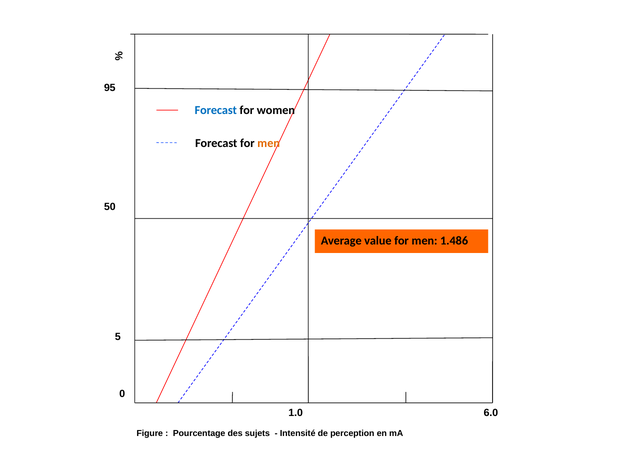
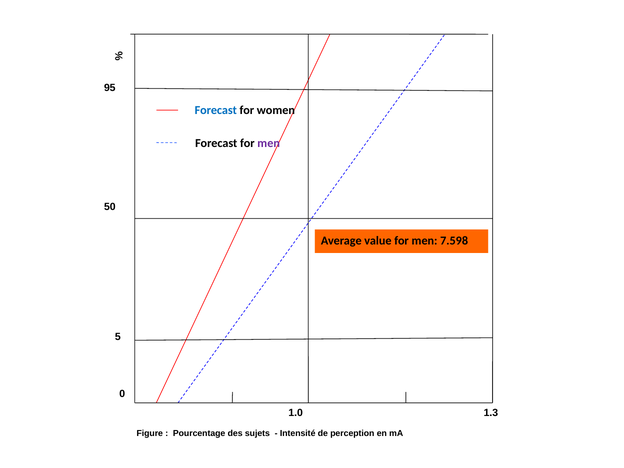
men colour: orange -> purple (269, 143)
1.486: 1.486 -> 7.598 (454, 241)
6.0: 6.0 -> 1.3 (491, 413)
